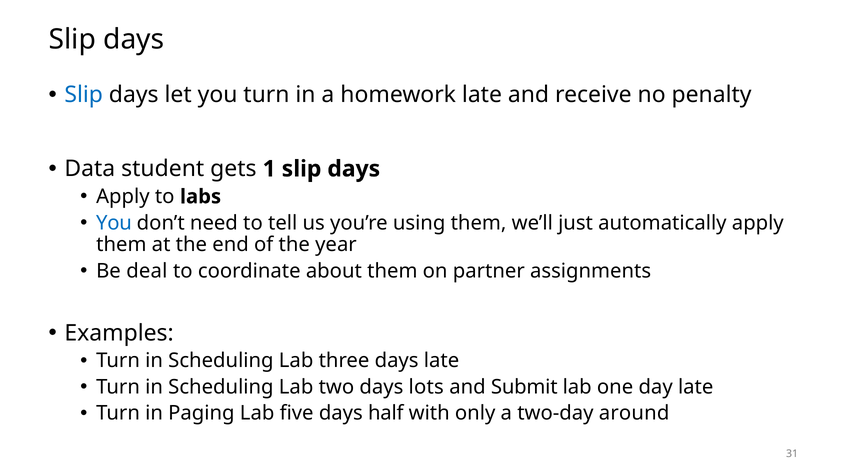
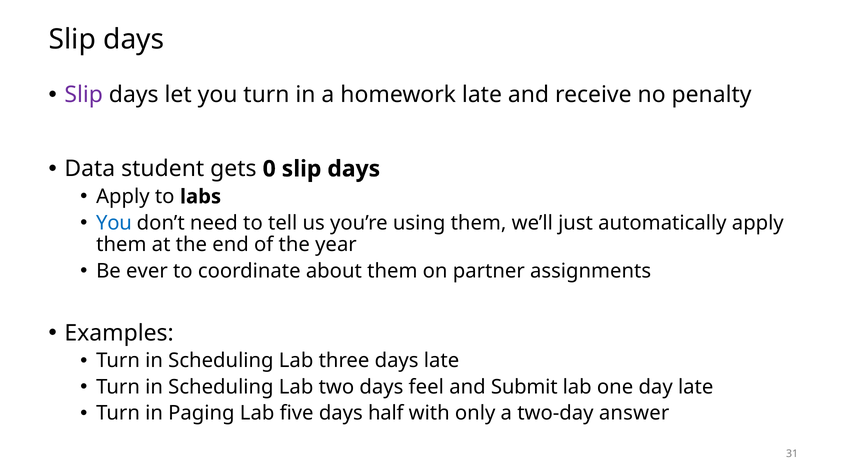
Slip colour: blue -> purple (84, 95)
1: 1 -> 0 (269, 169)
deal: deal -> ever (147, 271)
lots: lots -> feel (426, 387)
around: around -> answer (634, 414)
